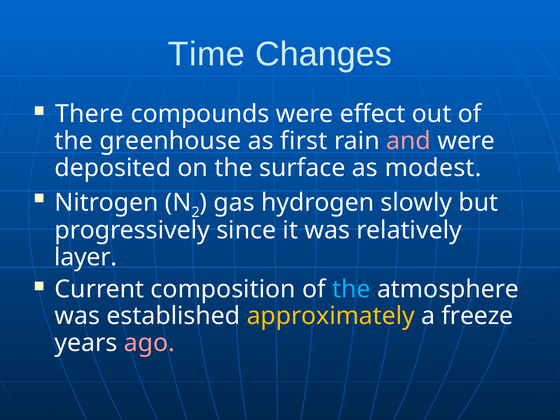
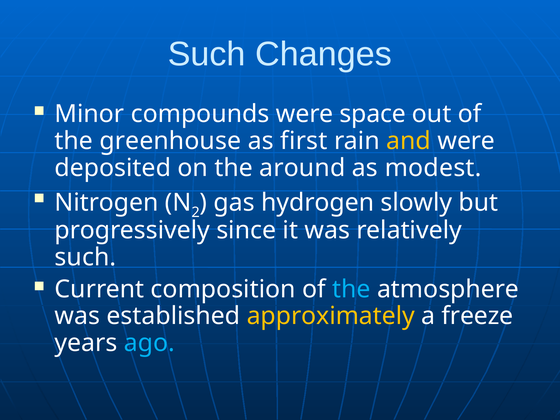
Time: Time -> Such (207, 54)
There: There -> Minor (89, 114)
effect: effect -> space (373, 114)
and colour: pink -> yellow (409, 141)
surface: surface -> around (302, 168)
layer: layer -> such (85, 257)
ago colour: pink -> light blue (149, 343)
